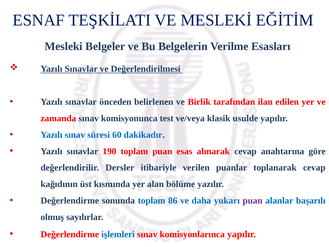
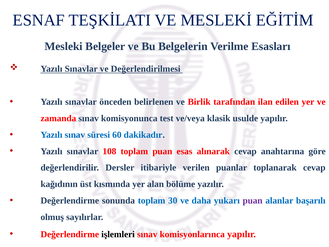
190: 190 -> 108 (109, 151)
86: 86 -> 30 (173, 200)
işlemleri colour: blue -> black (118, 234)
